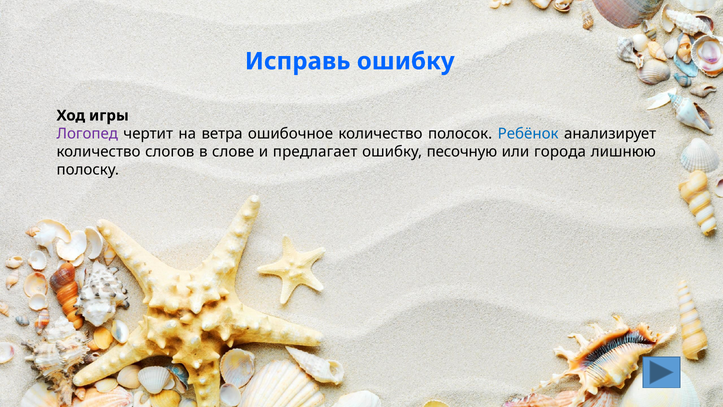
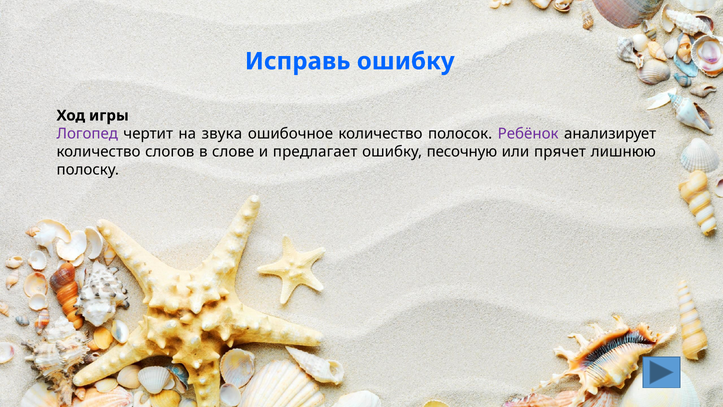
ветра: ветра -> звука (222, 134)
Ребёнок colour: blue -> purple (528, 134)
города: города -> прячет (560, 152)
